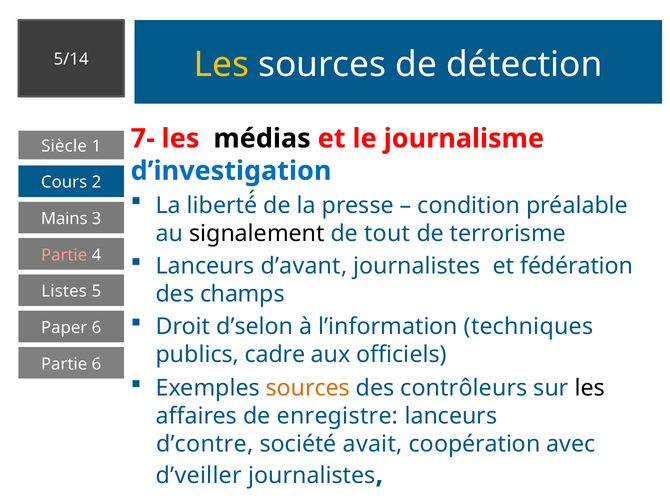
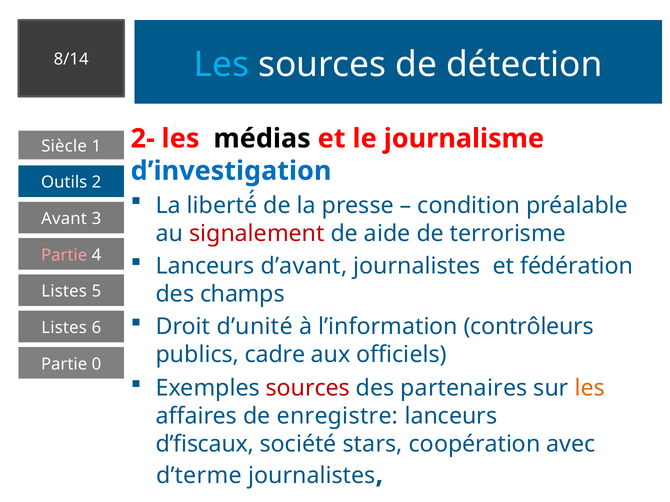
Les colour: yellow -> light blue (221, 64)
5/14: 5/14 -> 8/14 (71, 59)
7-: 7- -> 2- (143, 139)
Cours: Cours -> Outils (64, 183)
Mains: Mains -> Avant (64, 219)
signalement colour: black -> red (257, 234)
tout: tout -> aide (387, 234)
d’selon: d’selon -> d’unité (255, 327)
techniques: techniques -> contrôleurs (529, 327)
Paper: Paper -> Listes (64, 328)
Partie 6: 6 -> 0 (96, 364)
sources colour: orange -> red (308, 388)
contrôleurs: contrôleurs -> partenaires (464, 388)
les colour: black -> orange (590, 388)
d’contre: d’contre -> d’fiscaux (205, 444)
avait: avait -> stars (373, 444)
d’veiller: d’veiller -> d’terme (199, 476)
